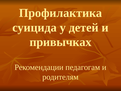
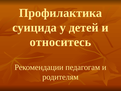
привычках: привычках -> относитесь (60, 42)
